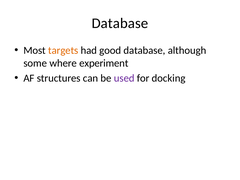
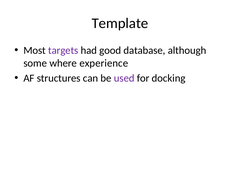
Database: Database -> Template (120, 23)
targets colour: orange -> purple (63, 50)
experiment: experiment -> experience (104, 63)
